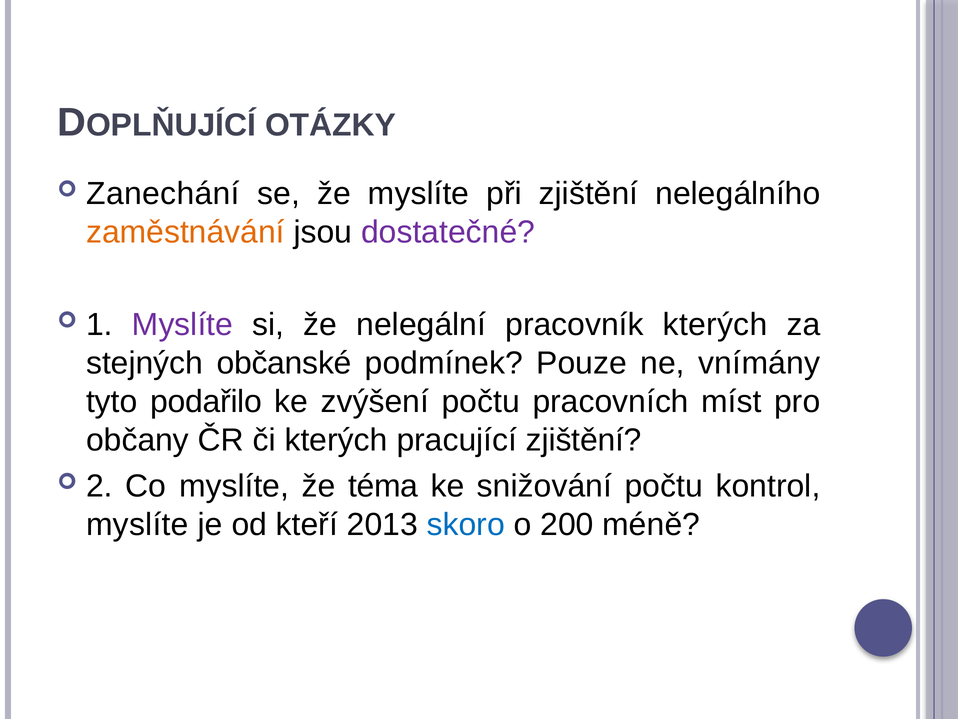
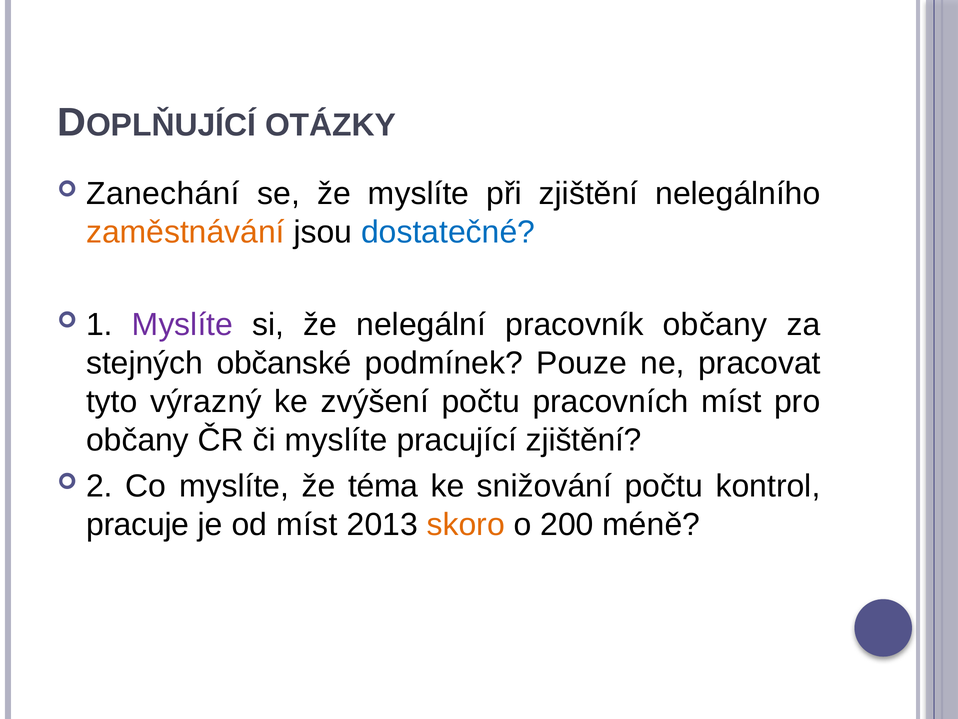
dostatečné colour: purple -> blue (448, 232)
pracovník kterých: kterých -> občany (715, 325)
vnímány: vnímány -> pracovat (759, 363)
podařilo: podařilo -> výrazný (206, 401)
či kterých: kterých -> myslíte (336, 440)
myslíte: myslíte -> pracuje (138, 524)
od kteří: kteří -> míst (307, 524)
skoro colour: blue -> orange (466, 524)
